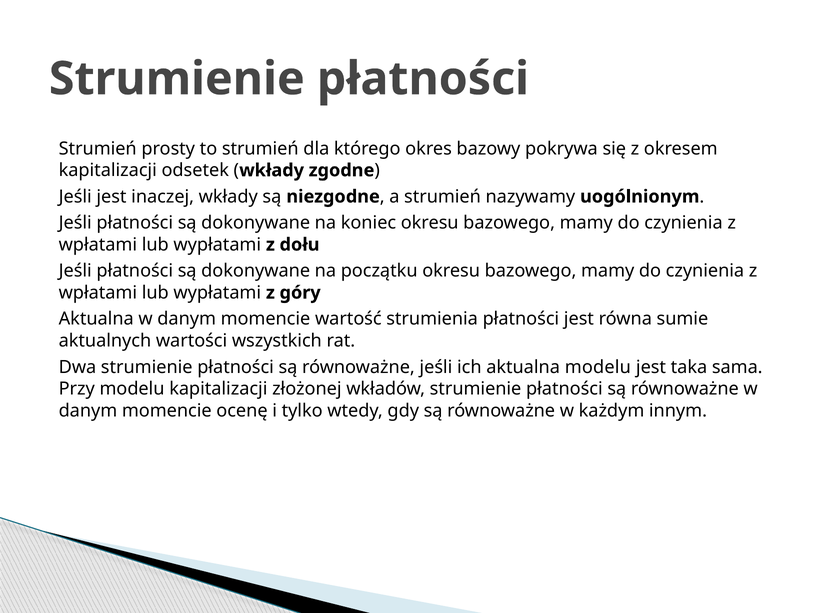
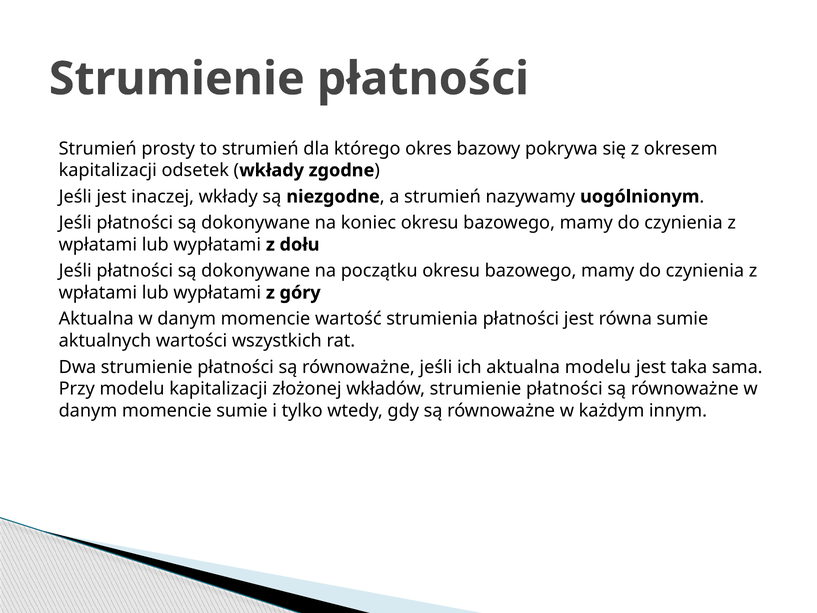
momencie ocenę: ocenę -> sumie (242, 410)
